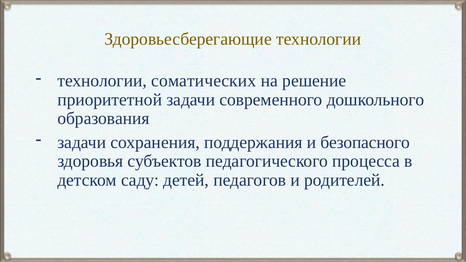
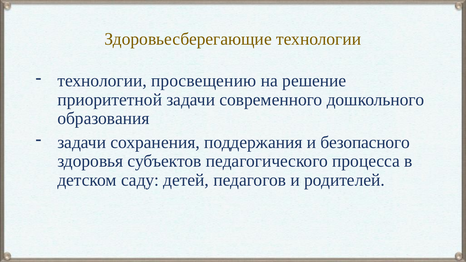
соматических: соматических -> просвещению (204, 81)
